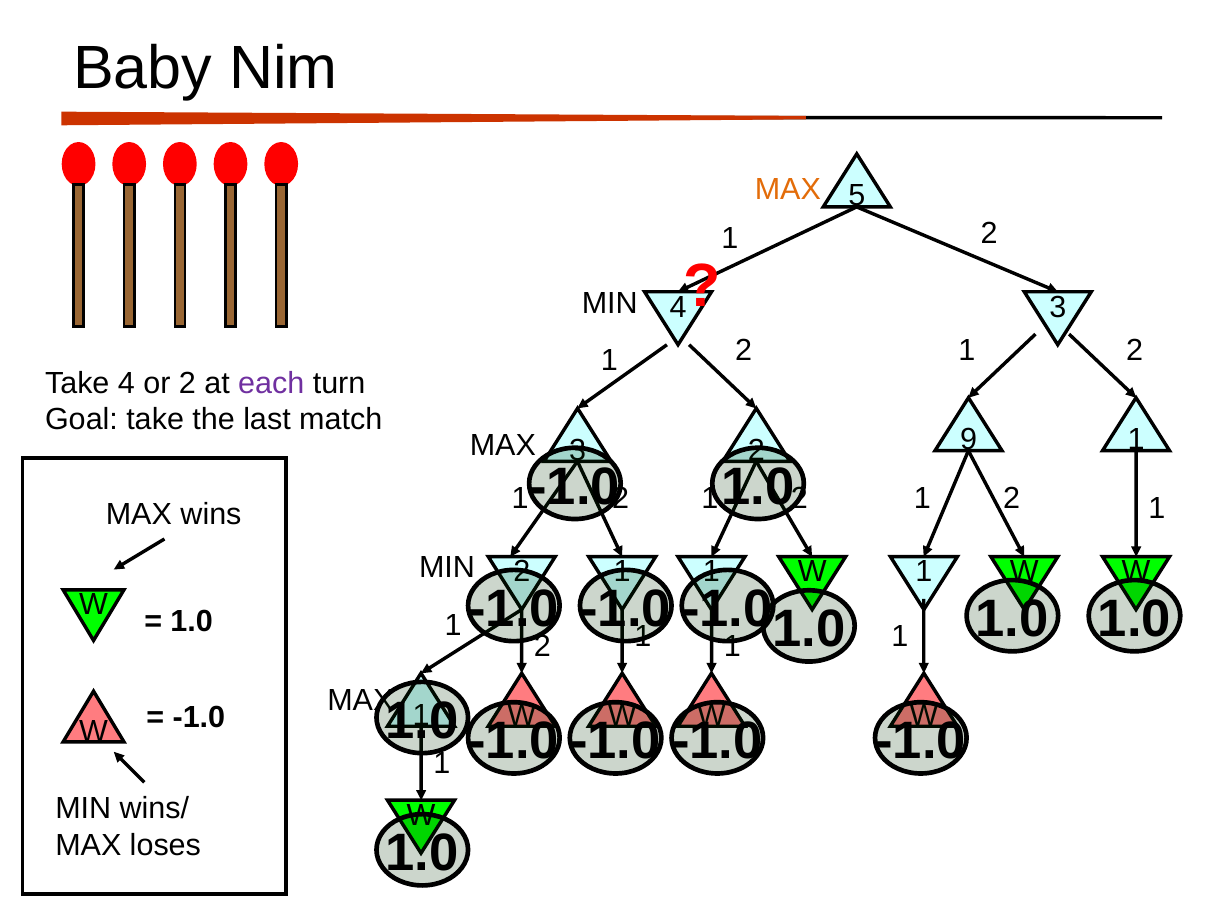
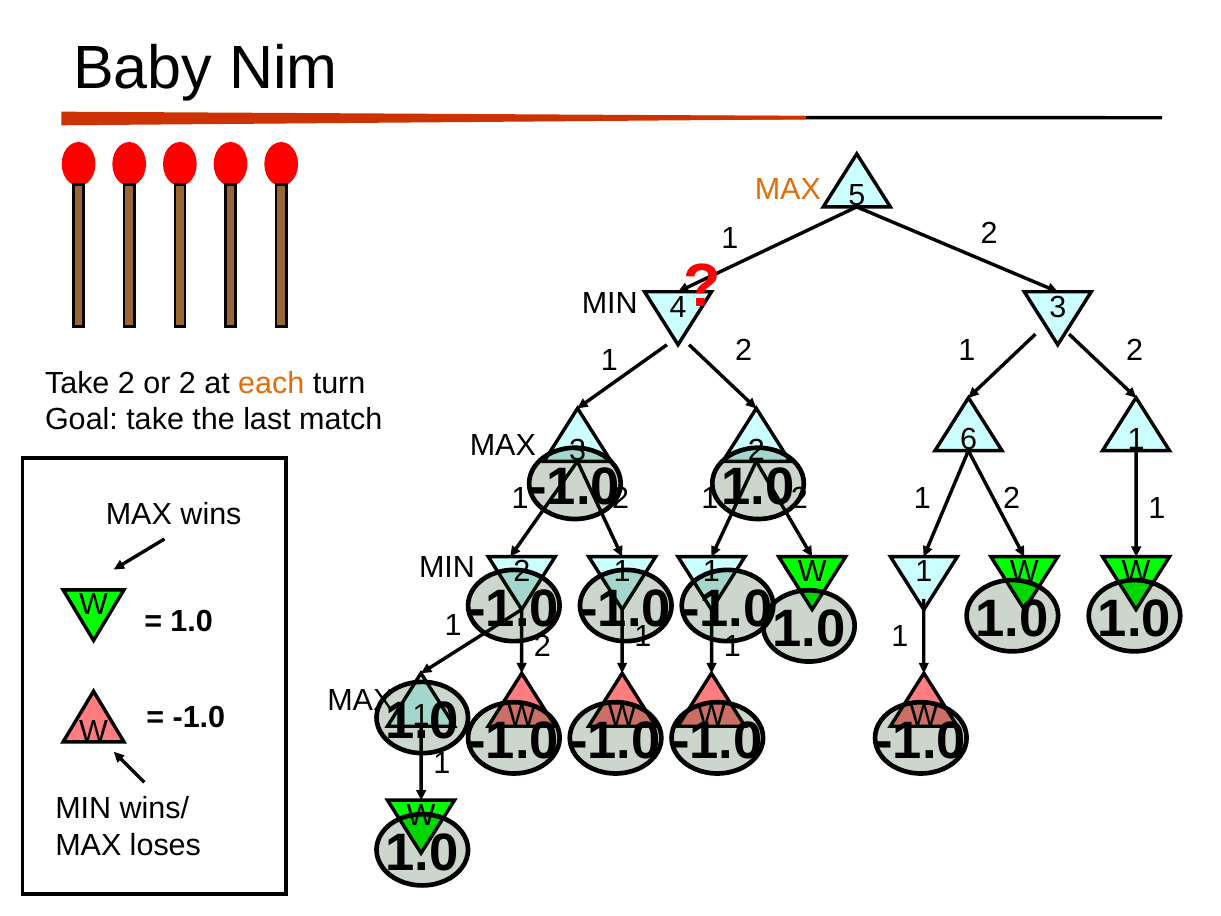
Take 4: 4 -> 2 (126, 383)
each colour: purple -> orange (271, 383)
9: 9 -> 6 (969, 439)
